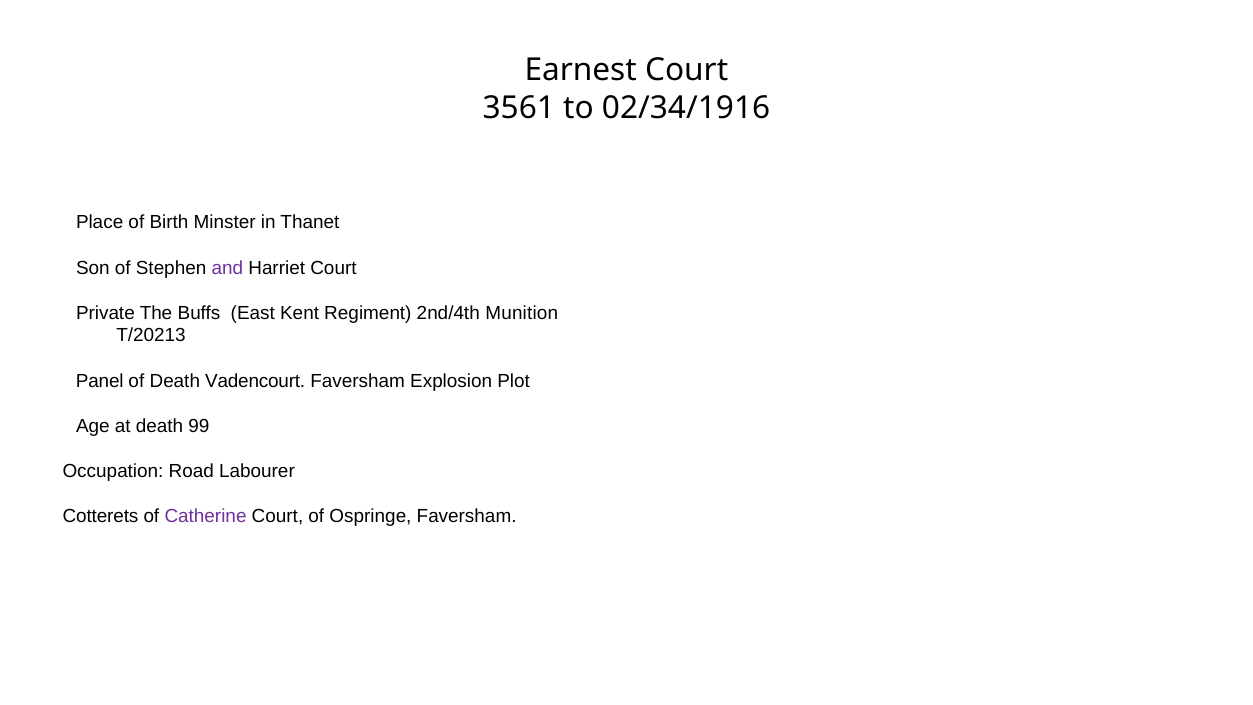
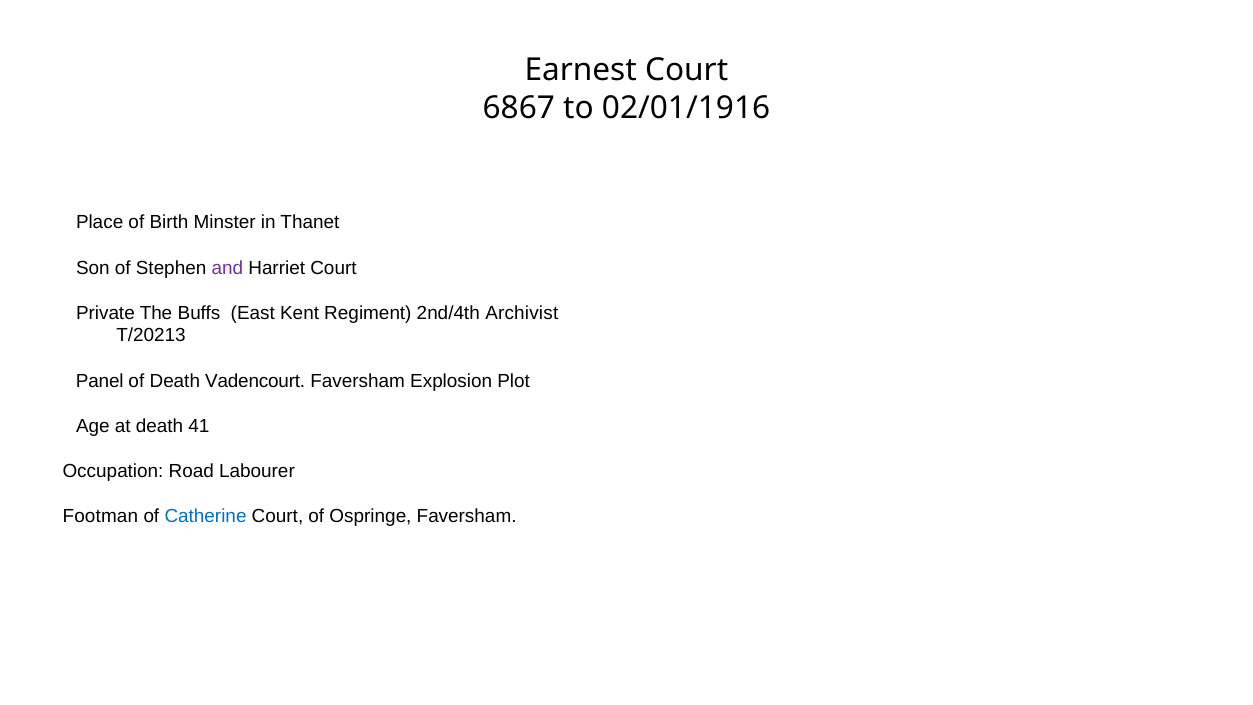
3561: 3561 -> 6867 (519, 108)
02/34/1916: 02/34/1916 -> 02/01/1916 (686, 108)
Munition: Munition -> Archivist (522, 313)
99: 99 -> 41 (199, 426)
Cotterets: Cotterets -> Footman (100, 516)
Catherine colour: purple -> blue (206, 516)
